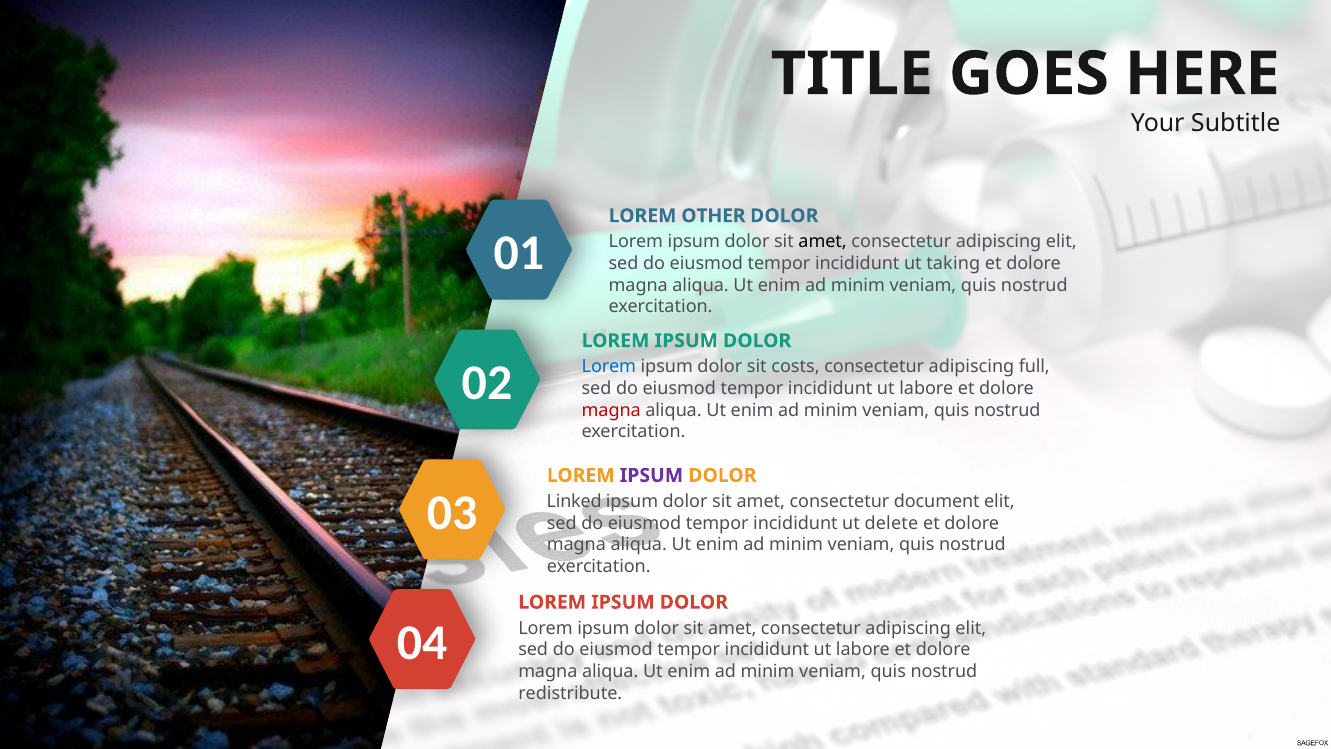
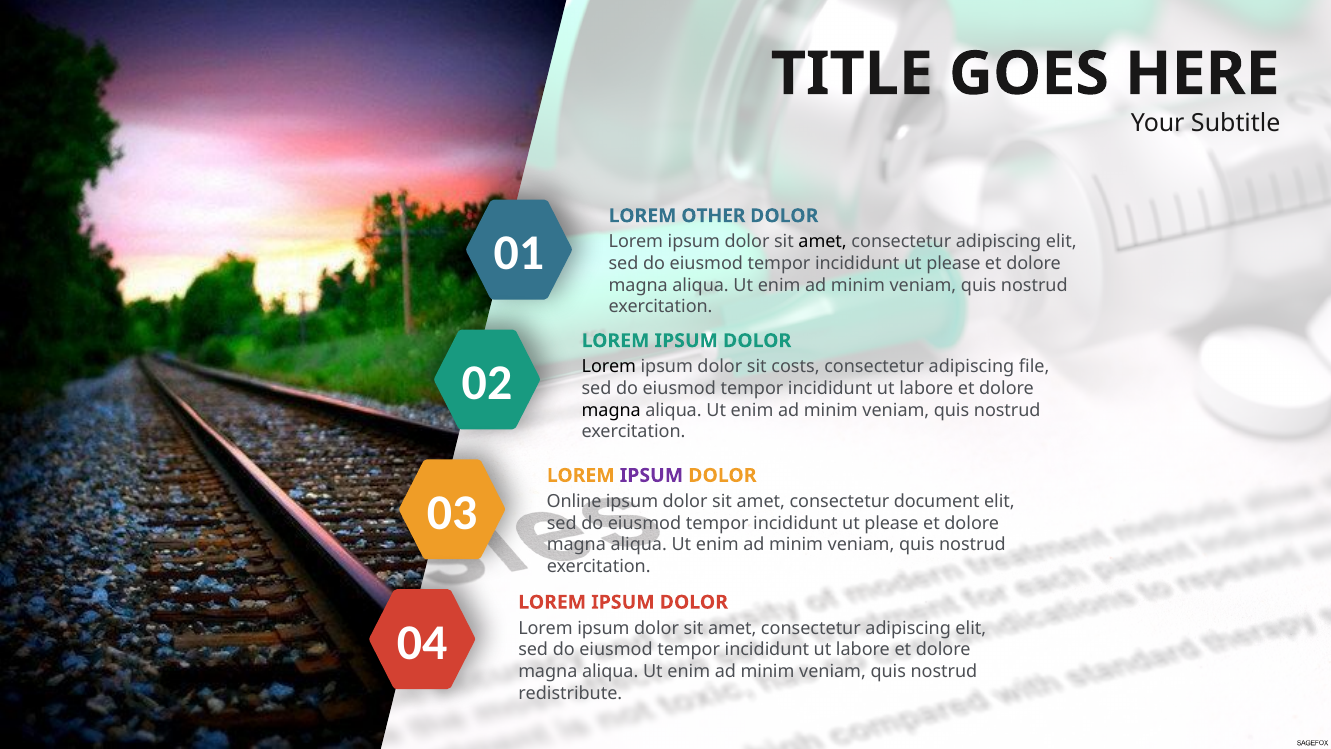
taking: taking -> please (953, 263)
Lorem colour: blue -> black (609, 367)
full: full -> file (1034, 367)
magna colour: red -> black (611, 410)
Linked: Linked -> Online (574, 501)
delete: delete -> please (892, 523)
